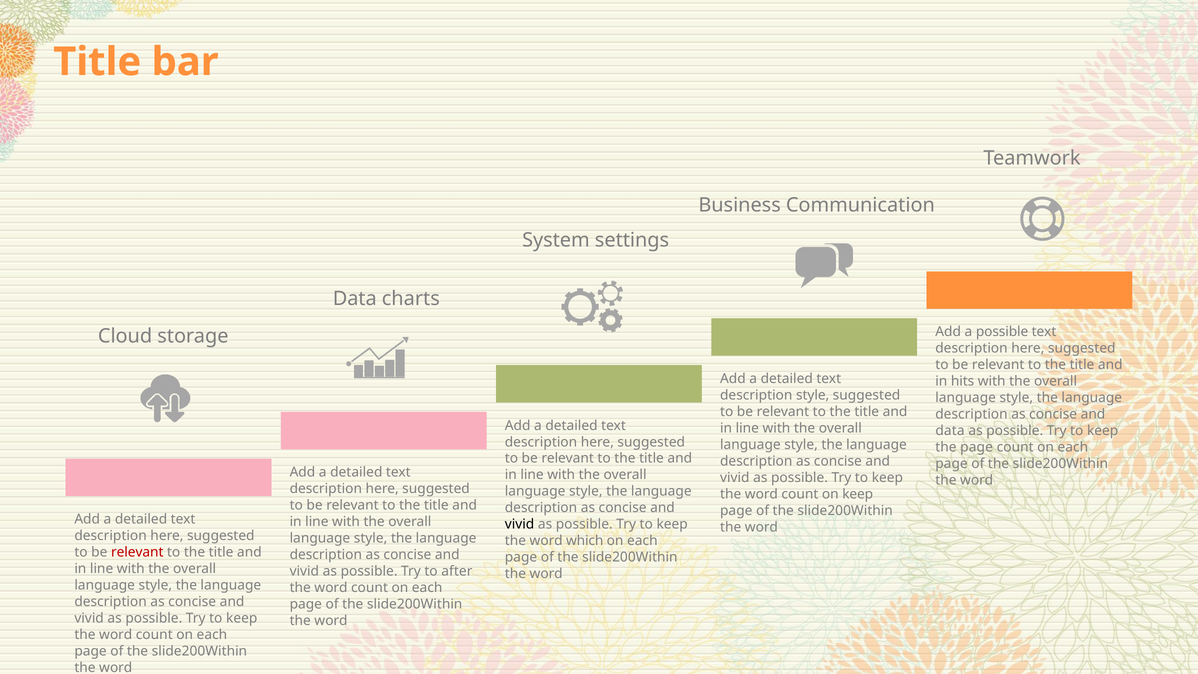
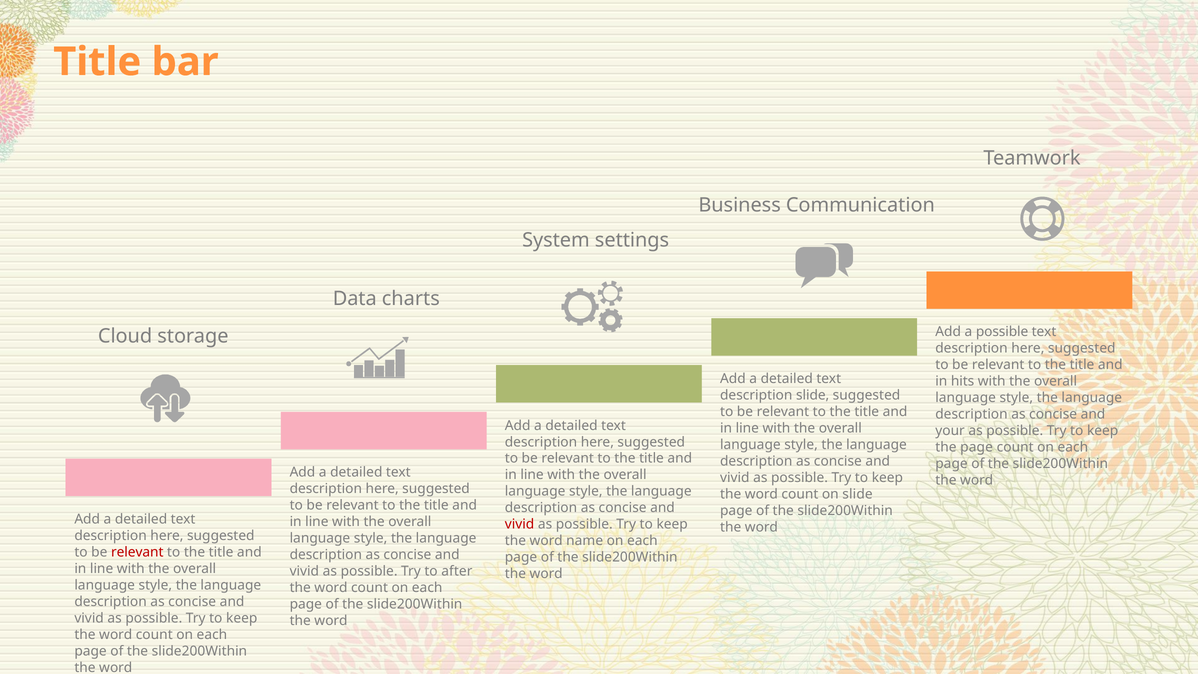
description style: style -> slide (813, 395)
data: data -> your (950, 431)
on keep: keep -> slide (858, 494)
vivid colour: black -> red (520, 524)
which: which -> name (585, 541)
